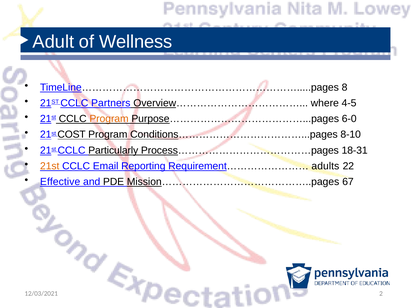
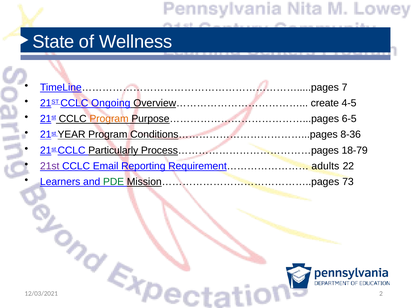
Adult: Adult -> State (53, 42)
8: 8 -> 7 (345, 87)
Partners: Partners -> Ongoing (111, 103)
where: where -> create (325, 103)
6-0: 6-0 -> 6-5 (349, 119)
COST: COST -> YEAR (72, 135)
8-10: 8-10 -> 8-36 (351, 135)
18-31: 18-31 -> 18-79 (355, 150)
21st colour: orange -> purple (50, 166)
Effective: Effective -> Learners (60, 182)
PDE colour: black -> green (114, 182)
67: 67 -> 73 (348, 182)
